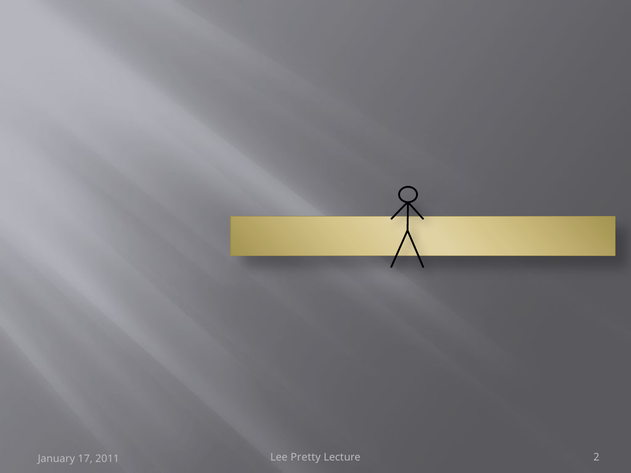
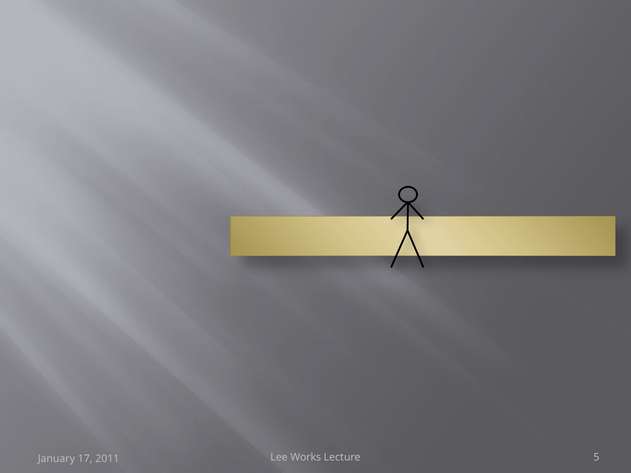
Pretty: Pretty -> Works (306, 458)
2: 2 -> 5 (596, 458)
